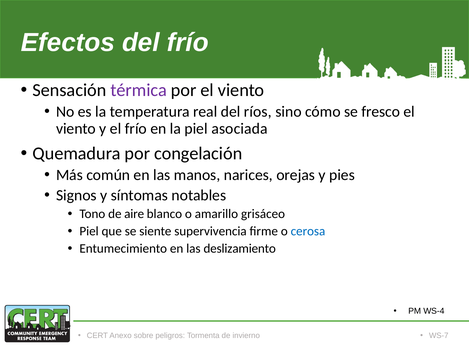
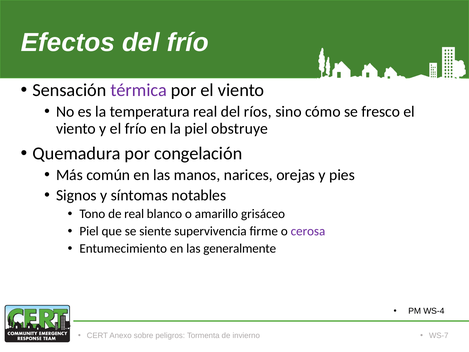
asociada: asociada -> obstruye (240, 129)
de aire: aire -> real (134, 214)
cerosa colour: blue -> purple (308, 231)
deslizamiento: deslizamiento -> generalmente (240, 248)
